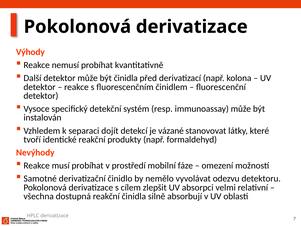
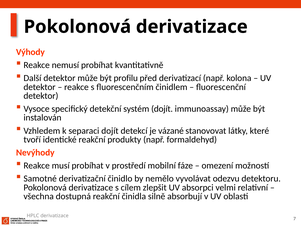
být činidla: činidla -> profilu (126, 78)
systém resp: resp -> dojít (162, 109)
